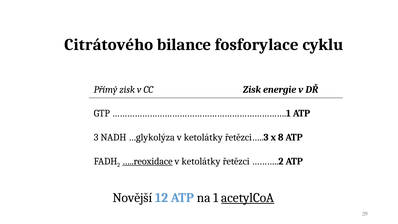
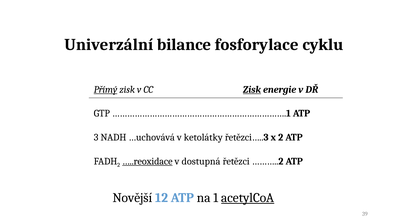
Citrátového: Citrátového -> Univerzální (109, 45)
Přímý underline: none -> present (106, 89)
Zisk underline: none -> present (252, 89)
…glykolýza: …glykolýza -> …uchovává (152, 137)
x 8: 8 -> 2 (281, 137)
ketolátky: ketolátky -> dostupná (201, 161)
